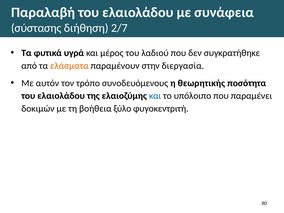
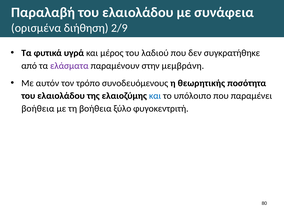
σύστασης: σύστασης -> ορισμένα (36, 28)
2/7: 2/7 -> 2/9 (119, 28)
ελάσματα colour: orange -> purple (69, 66)
διεργασία: διεργασία -> μεμβράνη (183, 66)
δοκιμών: δοκιμών -> βοήθεια (38, 109)
